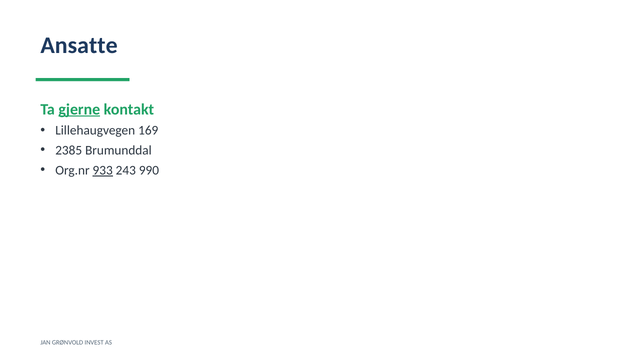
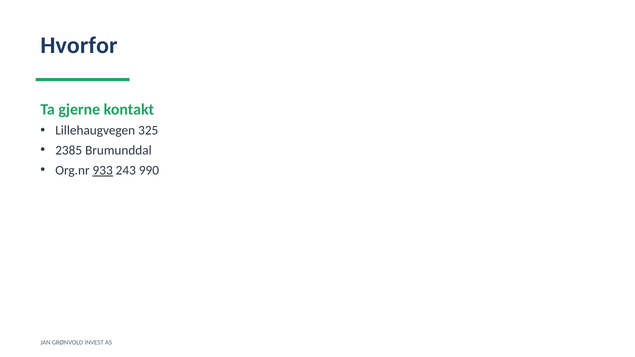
Ansatte: Ansatte -> Hvorfor (79, 45)
gjerne underline: present -> none (79, 109)
169: 169 -> 325 (148, 131)
